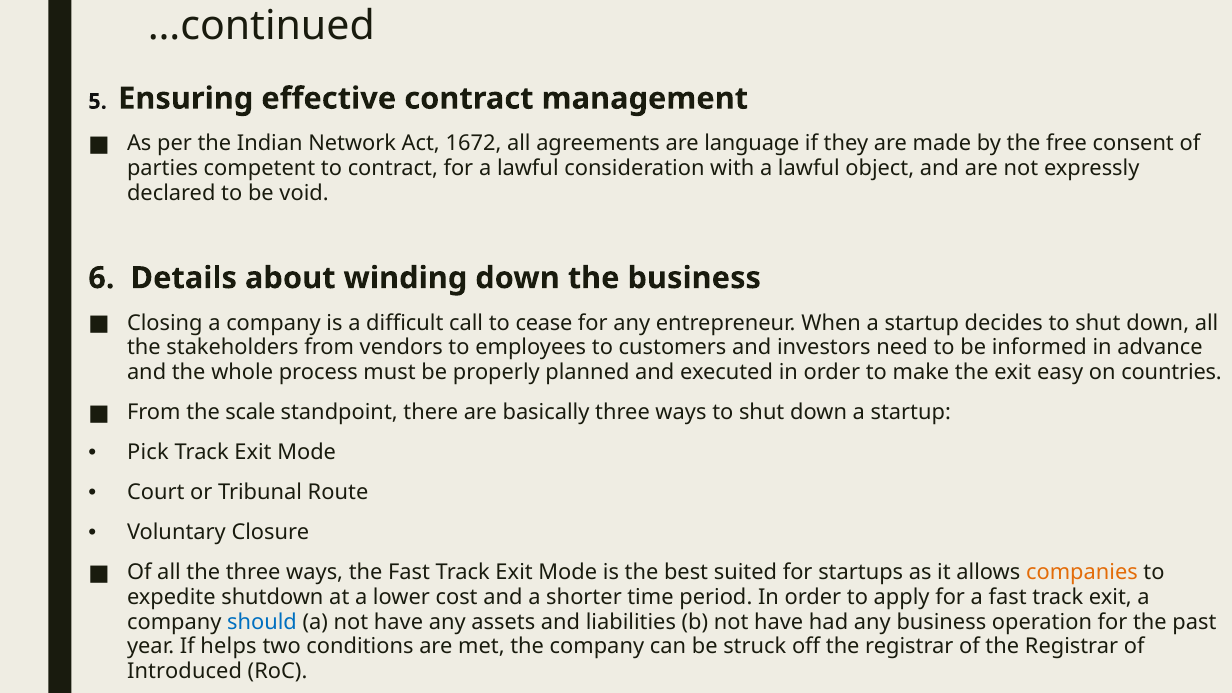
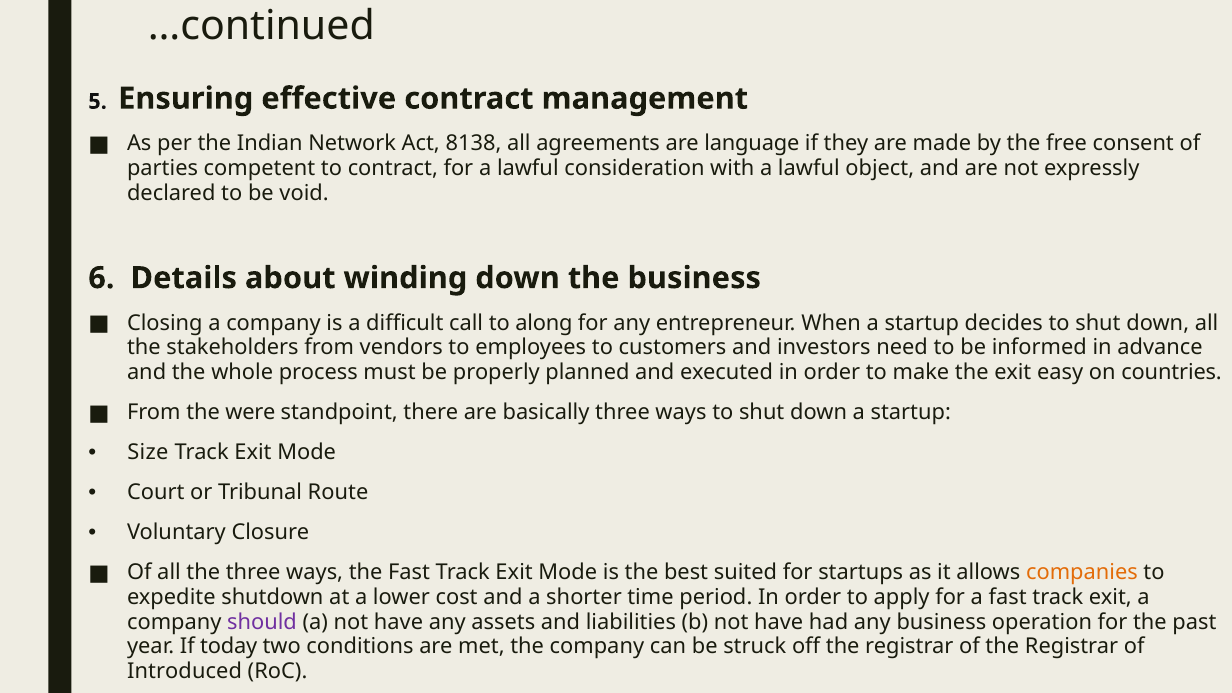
1672: 1672 -> 8138 (473, 144)
cease: cease -> along (544, 323)
scale: scale -> were (250, 412)
Pick: Pick -> Size (148, 452)
should colour: blue -> purple (262, 622)
helps: helps -> today (229, 646)
